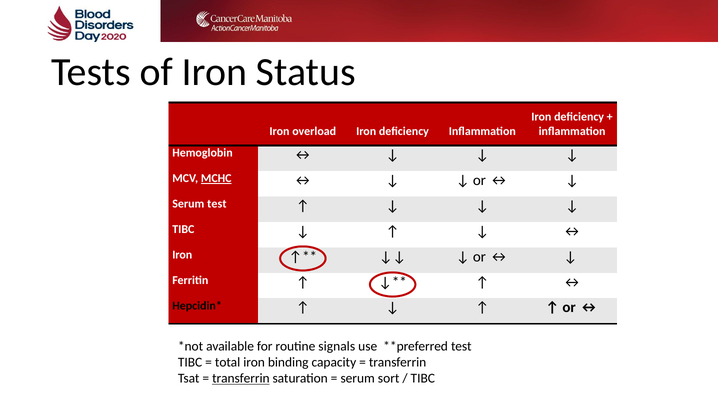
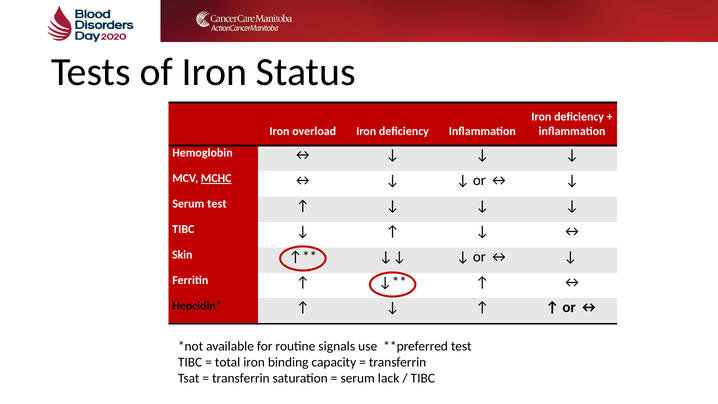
Iron: Iron -> Skin (182, 255)
transferrin underline: present -> none (241, 378)
sort: sort -> lack (389, 378)
